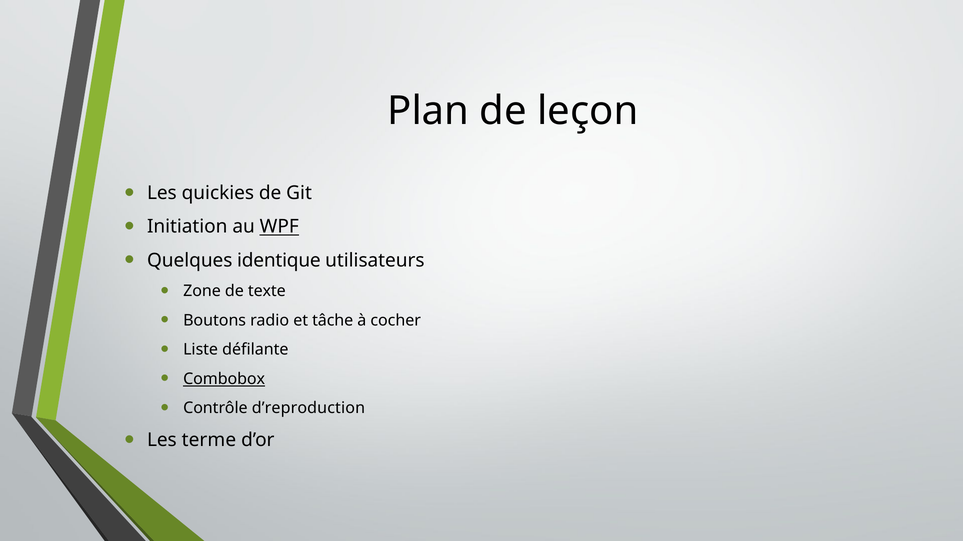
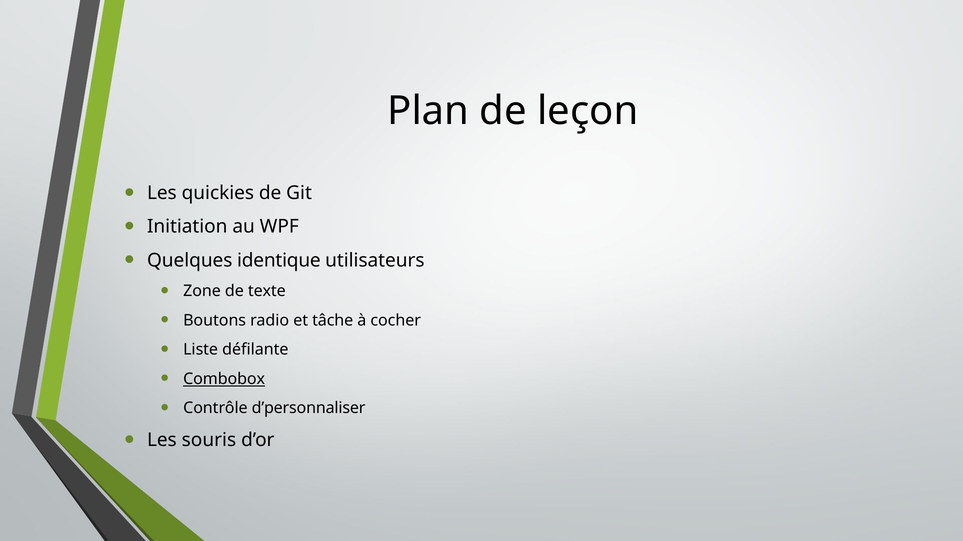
WPF underline: present -> none (279, 227)
d’reproduction: d’reproduction -> d’personnaliser (309, 409)
terme: terme -> souris (209, 441)
